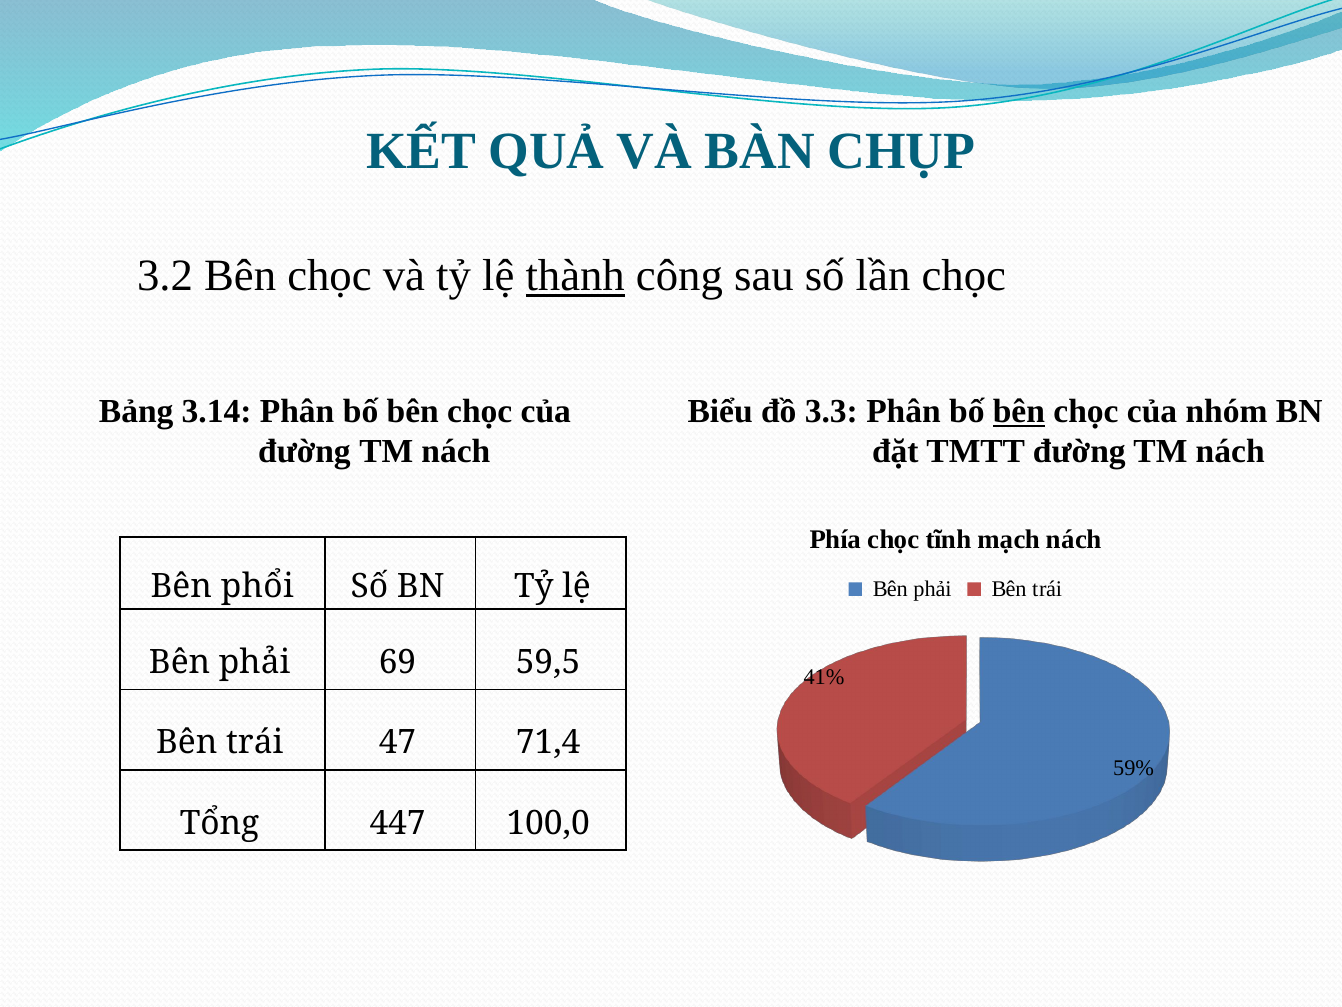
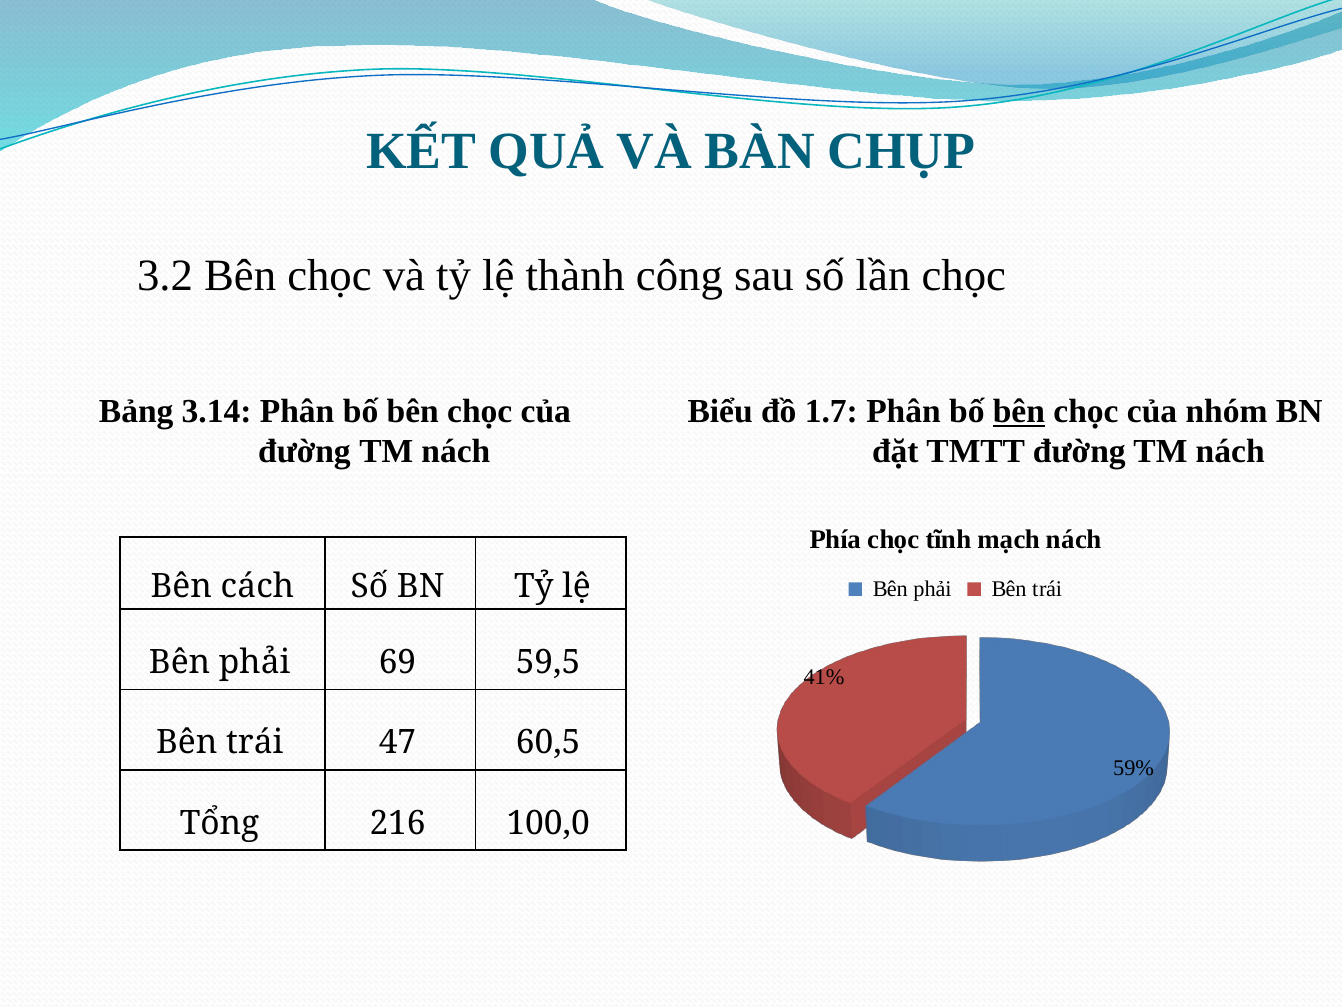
thành underline: present -> none (575, 276)
3.3: 3.3 -> 1.7 (831, 411)
phổi: phổi -> cách (257, 586)
71,4: 71,4 -> 60,5 (548, 743)
447: 447 -> 216 (398, 823)
